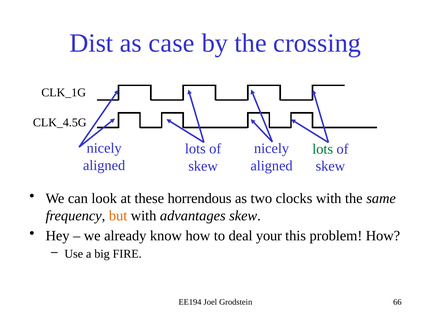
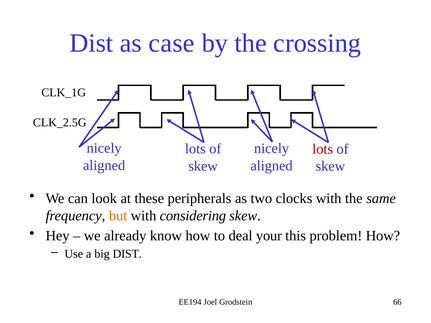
CLK_4.5G: CLK_4.5G -> CLK_2.5G (60, 123)
lots colour: green -> red (323, 149)
horrendous: horrendous -> peripherals (200, 199)
advantages: advantages -> considering (193, 216)
big FIRE: FIRE -> DIST (127, 254)
